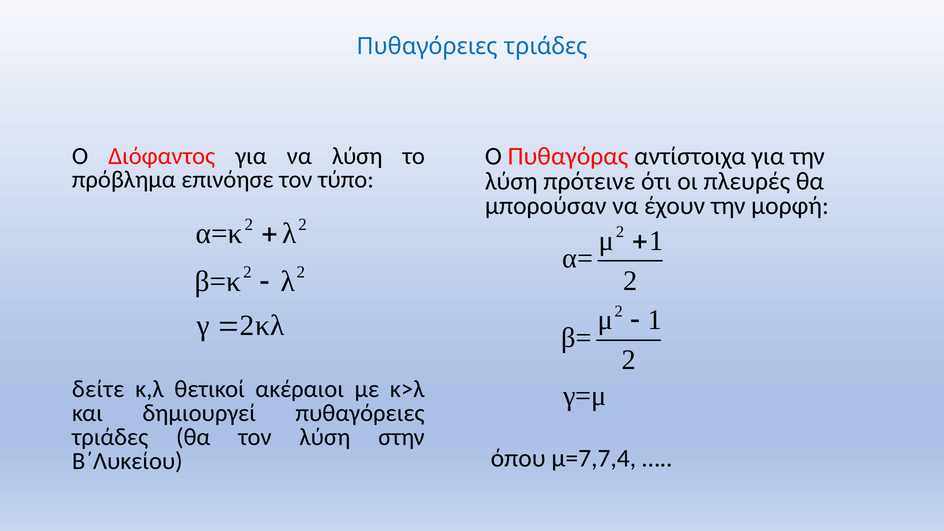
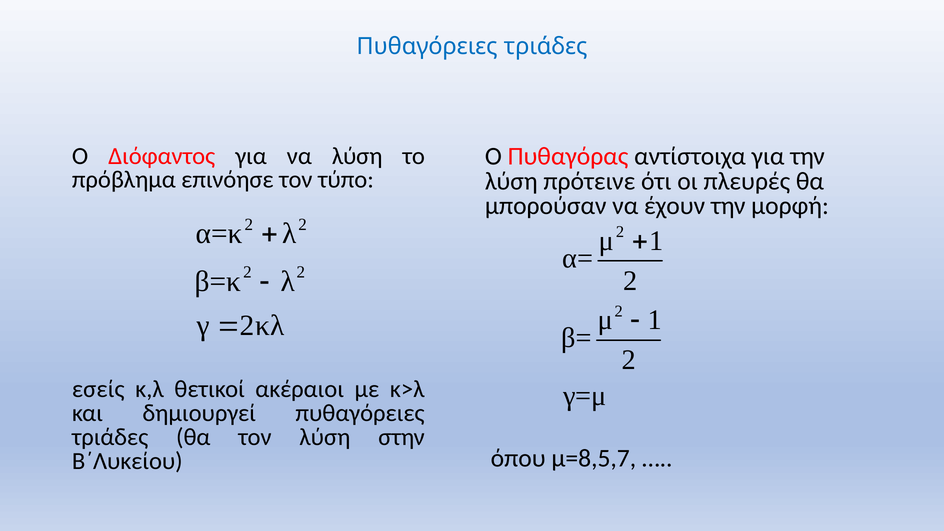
δείτε: δείτε -> εσείς (98, 389)
μ=7,7,4: μ=7,7,4 -> μ=8,5,7 (594, 458)
